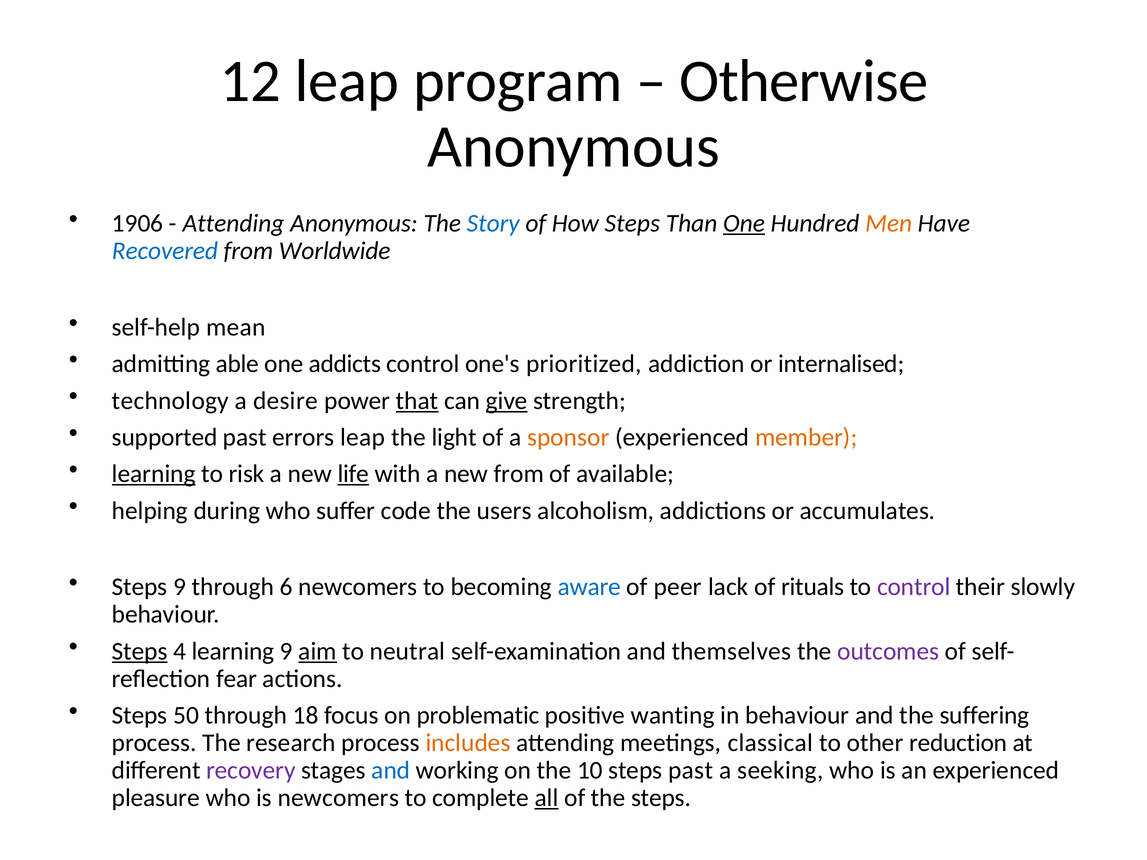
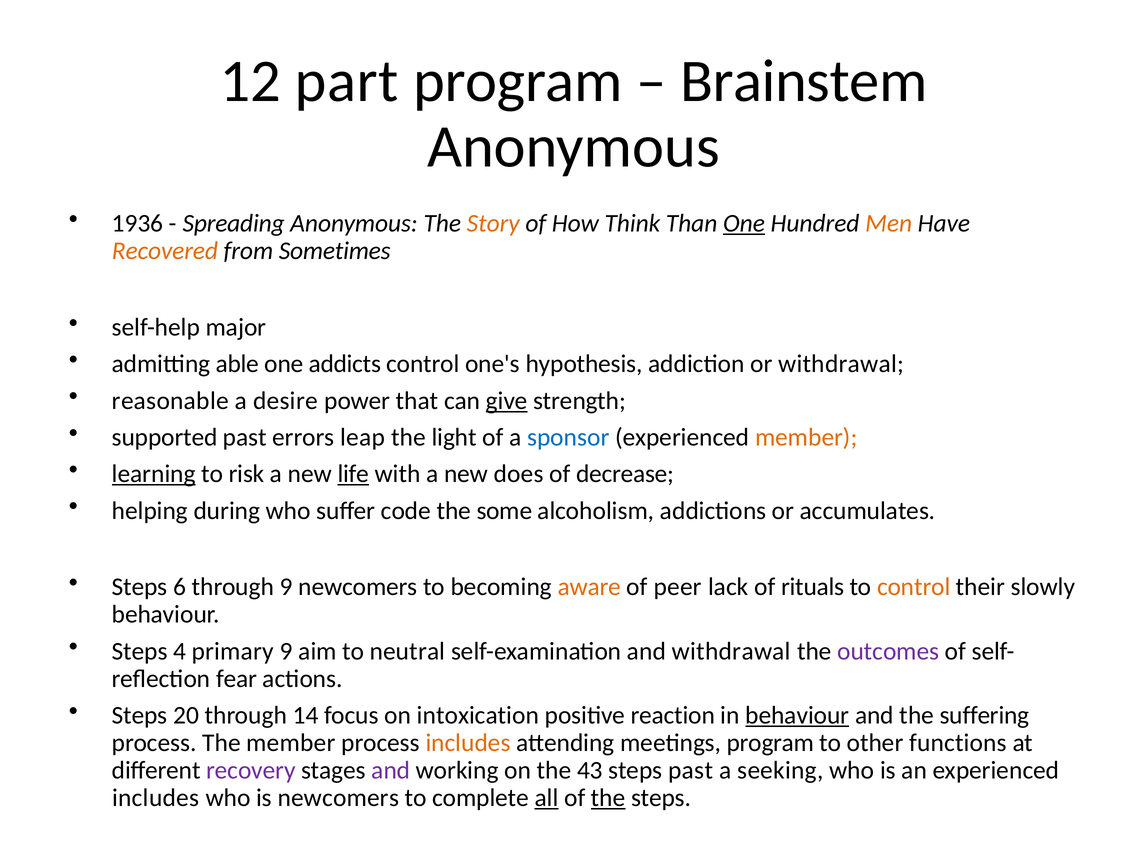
12 leap: leap -> part (347, 81)
Otherwise: Otherwise -> Brainstem (804, 81)
1906: 1906 -> 1936 (138, 224)
Attending: Attending -> Spreading (234, 224)
Story colour: blue -> orange (493, 224)
How Steps: Steps -> Think (632, 224)
Recovered colour: blue -> orange (165, 251)
Worldwide: Worldwide -> Sometimes (335, 251)
mean: mean -> major (236, 327)
prioritized: prioritized -> hypothesis (584, 364)
or internalised: internalised -> withdrawal (841, 364)
technology: technology -> reasonable (170, 401)
that underline: present -> none (417, 401)
sponsor colour: orange -> blue (568, 437)
new from: from -> does (519, 474)
available: available -> decrease (625, 474)
users: users -> some (504, 511)
Steps 9: 9 -> 6 (180, 587)
through 6: 6 -> 9 (286, 587)
aware colour: blue -> orange (589, 587)
control colour: purple -> orange (914, 587)
Steps underline: present -> none (140, 651)
4 learning: learning -> primary (233, 651)
aim underline: present -> none (318, 651)
and themselves: themselves -> withdrawal (731, 651)
50: 50 -> 20 (186, 716)
18: 18 -> 14 (306, 716)
problematic: problematic -> intoxication (478, 716)
wanting: wanting -> reaction (673, 716)
behaviour underline: none -> present (797, 716)
The research: research -> member (291, 743)
meetings classical: classical -> program (771, 743)
reduction: reduction -> functions (958, 743)
and colour: blue -> purple (391, 771)
10: 10 -> 43 (590, 771)
pleasure: pleasure -> includes (156, 798)
the underline: none -> present (608, 798)
